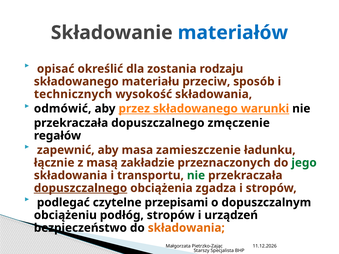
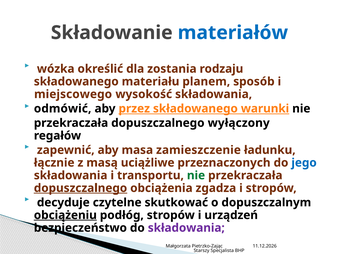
opisać: opisać -> wózka (56, 69)
przeciw: przeciw -> planem (206, 82)
technicznych: technicznych -> miejscowego (73, 94)
zmęczenie: zmęczenie -> wyłączony (239, 123)
zakładzie: zakładzie -> uciążliwe (148, 163)
jego colour: green -> blue (304, 163)
podlegać: podlegać -> decyduje (63, 203)
przepisami: przepisami -> skutkować (176, 203)
obciążeniu underline: none -> present (65, 215)
składowania colour: orange -> purple (186, 228)
